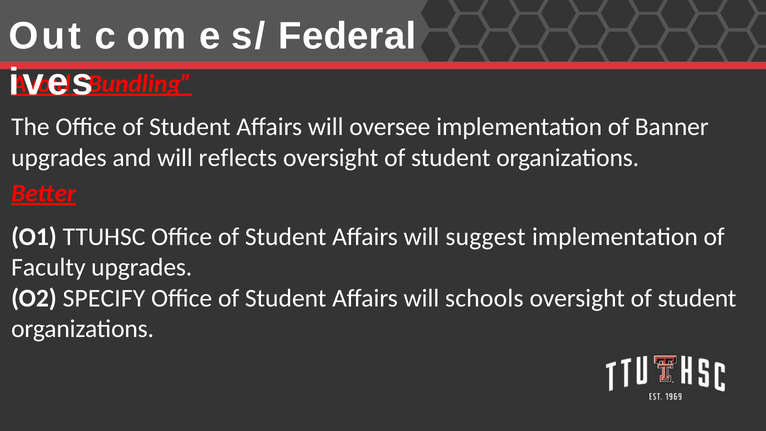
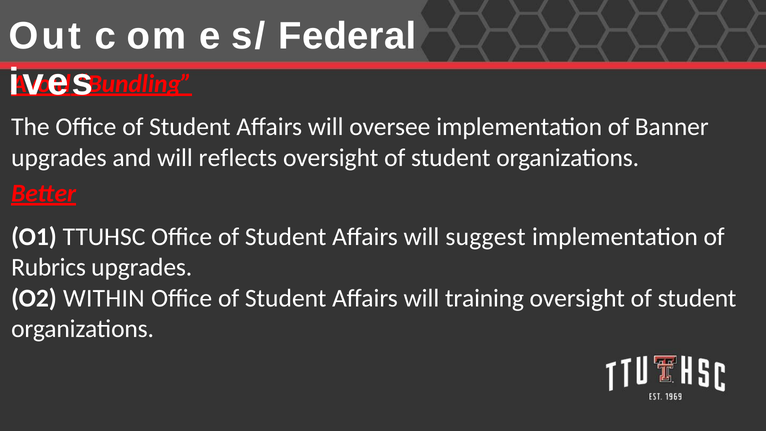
Faculty: Faculty -> Rubrics (49, 267)
SPECIFY: SPECIFY -> WITHIN (104, 298)
schools: schools -> training (484, 298)
